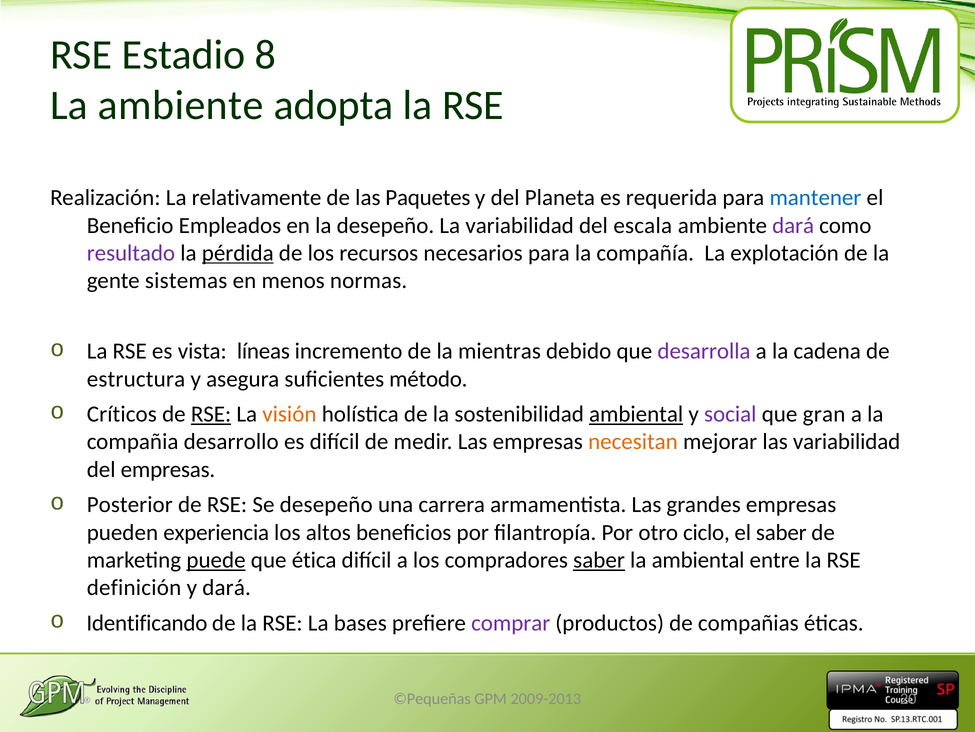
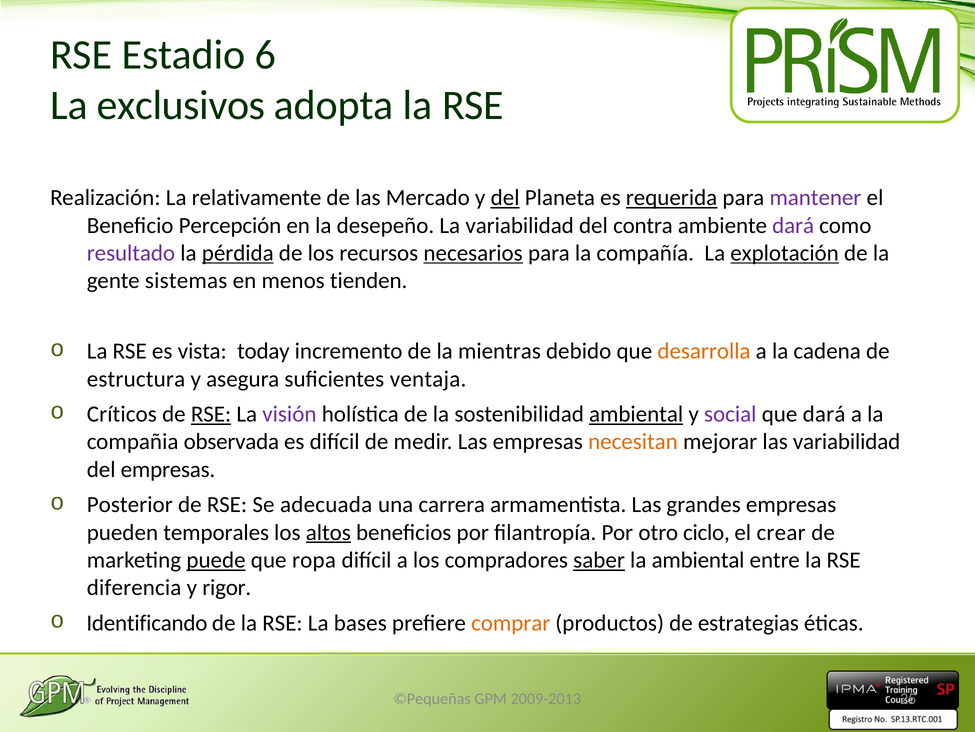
8: 8 -> 6 (265, 55)
La ambiente: ambiente -> exclusivos (181, 105)
Paquetes: Paquetes -> Mercado (428, 198)
del underline: none -> present (505, 198)
requerida underline: none -> present (672, 198)
mantener colour: blue -> purple (815, 198)
Empleados: Empleados -> Percepción (230, 225)
escala: escala -> contra (643, 225)
necesarios underline: none -> present (473, 253)
explotación underline: none -> present (785, 253)
normas: normas -> tienden (369, 280)
líneas: líneas -> today (263, 351)
desarrolla colour: purple -> orange (704, 351)
método: método -> ventaja (428, 379)
visión colour: orange -> purple (289, 414)
que gran: gran -> dará (824, 414)
desarrollo: desarrollo -> observada (231, 441)
Se desepeño: desepeño -> adecuada (326, 504)
experiencia: experiencia -> temporales (216, 532)
altos underline: none -> present (328, 532)
el saber: saber -> crear (781, 532)
ética: ética -> ropa (314, 560)
definición: definición -> diferencia (134, 587)
y dará: dará -> rigor (227, 587)
comprar colour: purple -> orange (511, 622)
compañias: compañias -> estrategias (748, 622)
20: 20 -> 25 (908, 698)
